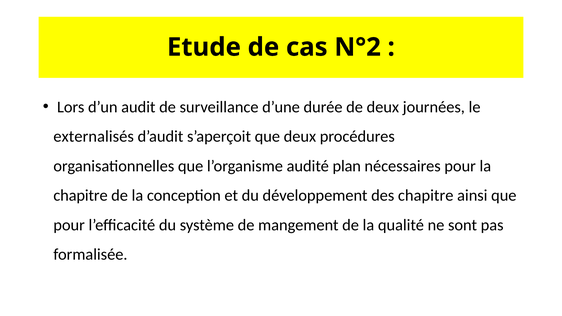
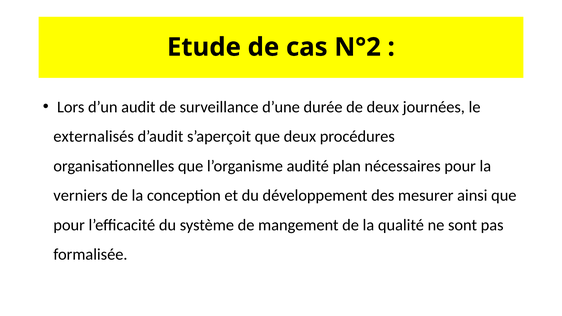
chapitre: chapitre -> verniers (80, 196)
des chapitre: chapitre -> mesurer (426, 196)
